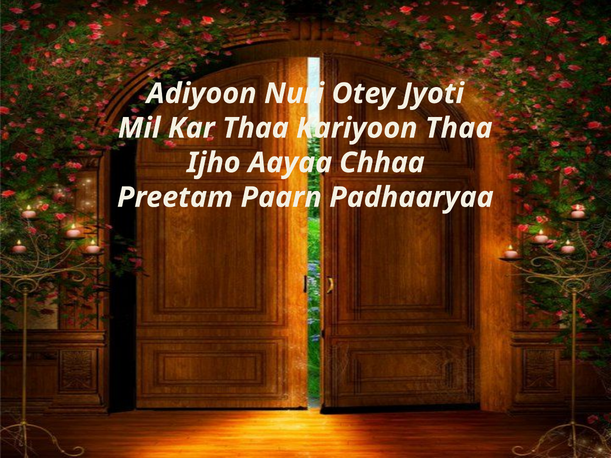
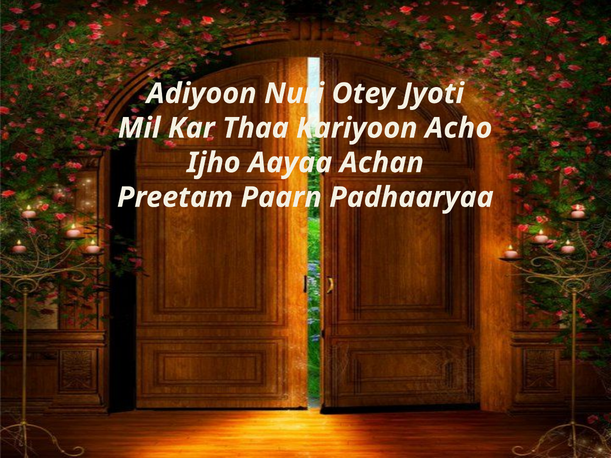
Kariyoon Thaa: Thaa -> Acho (459, 128)
Chhaa: Chhaa -> Achan (382, 163)
